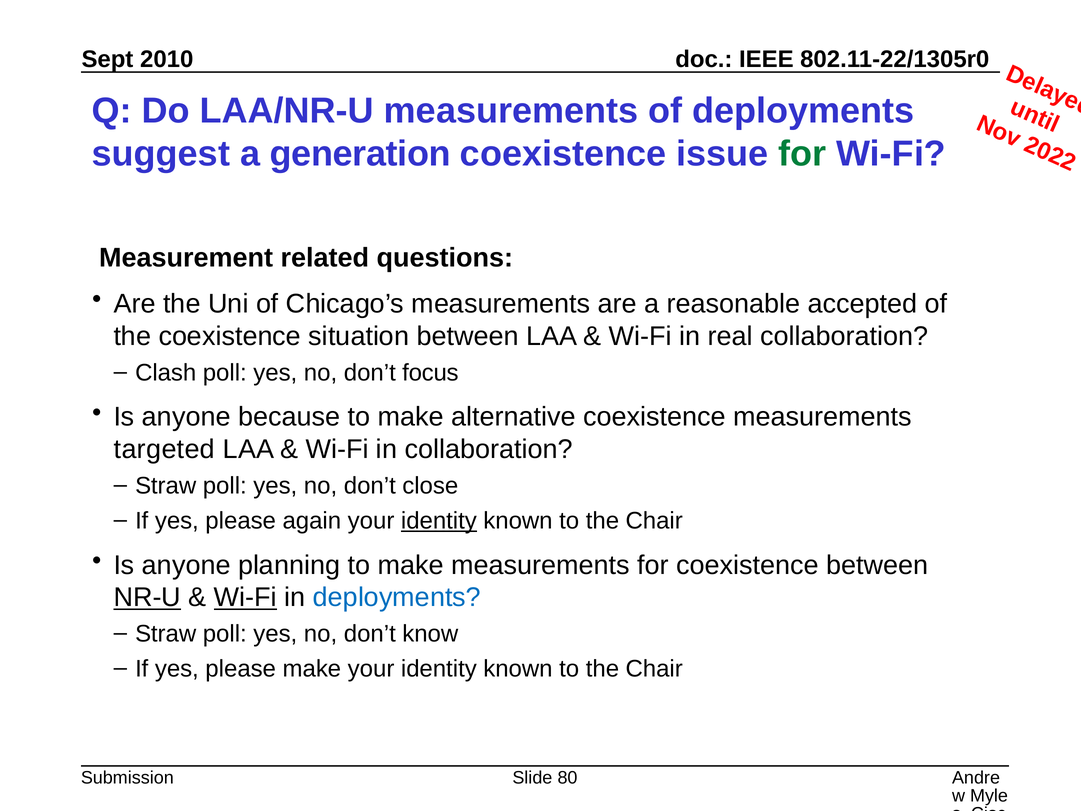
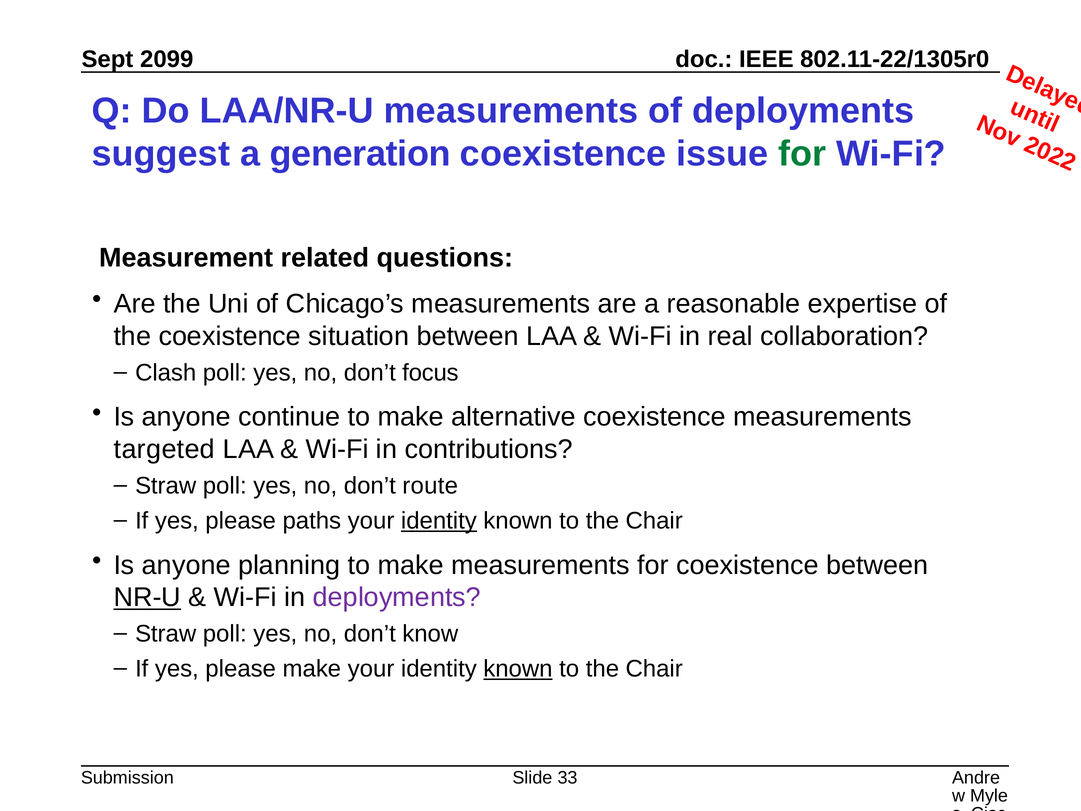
2010: 2010 -> 2099 (167, 59)
accepted: accepted -> expertise (862, 304)
because: because -> continue (289, 417)
in collaboration: collaboration -> contributions (489, 449)
close: close -> route (430, 486)
again: again -> paths (312, 521)
Wi-Fi underline: present -> none (245, 597)
deployments colour: blue -> purple (397, 597)
known underline: none -> present (518, 669)
80: 80 -> 33 (568, 778)
